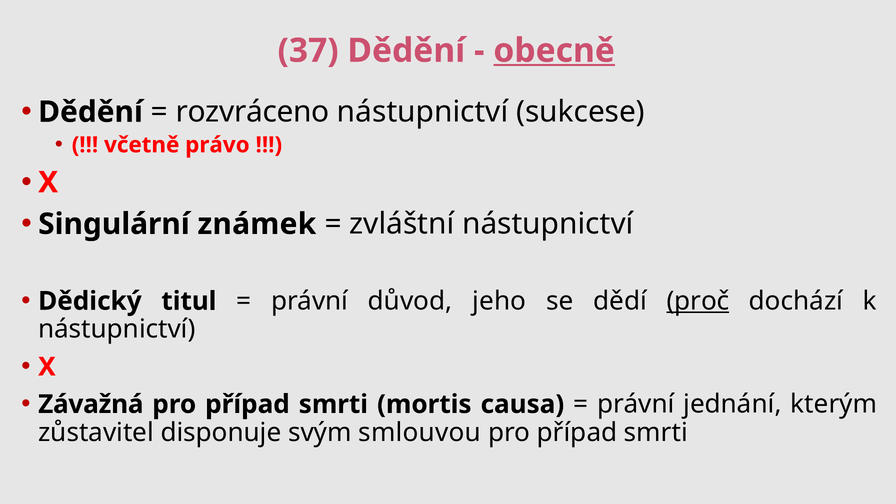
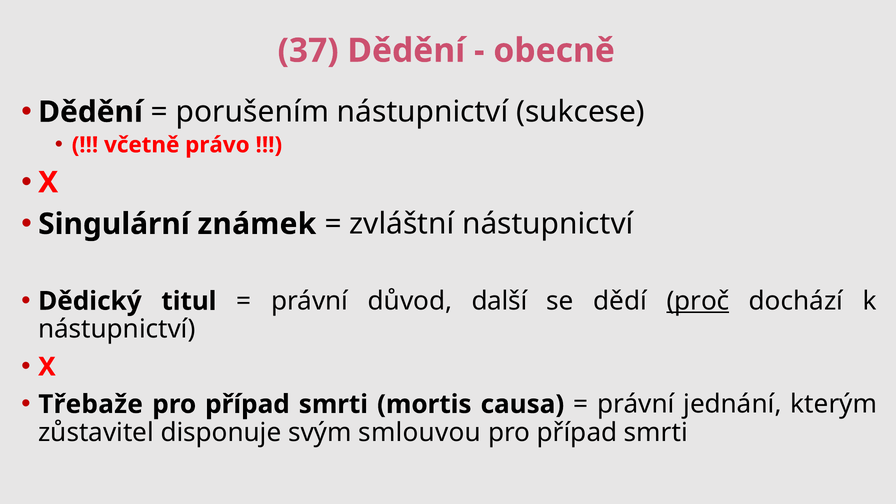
obecně underline: present -> none (554, 51)
rozvráceno: rozvráceno -> porušením (252, 112)
jeho: jeho -> další (499, 301)
Závažná: Závažná -> Třebaže (91, 404)
